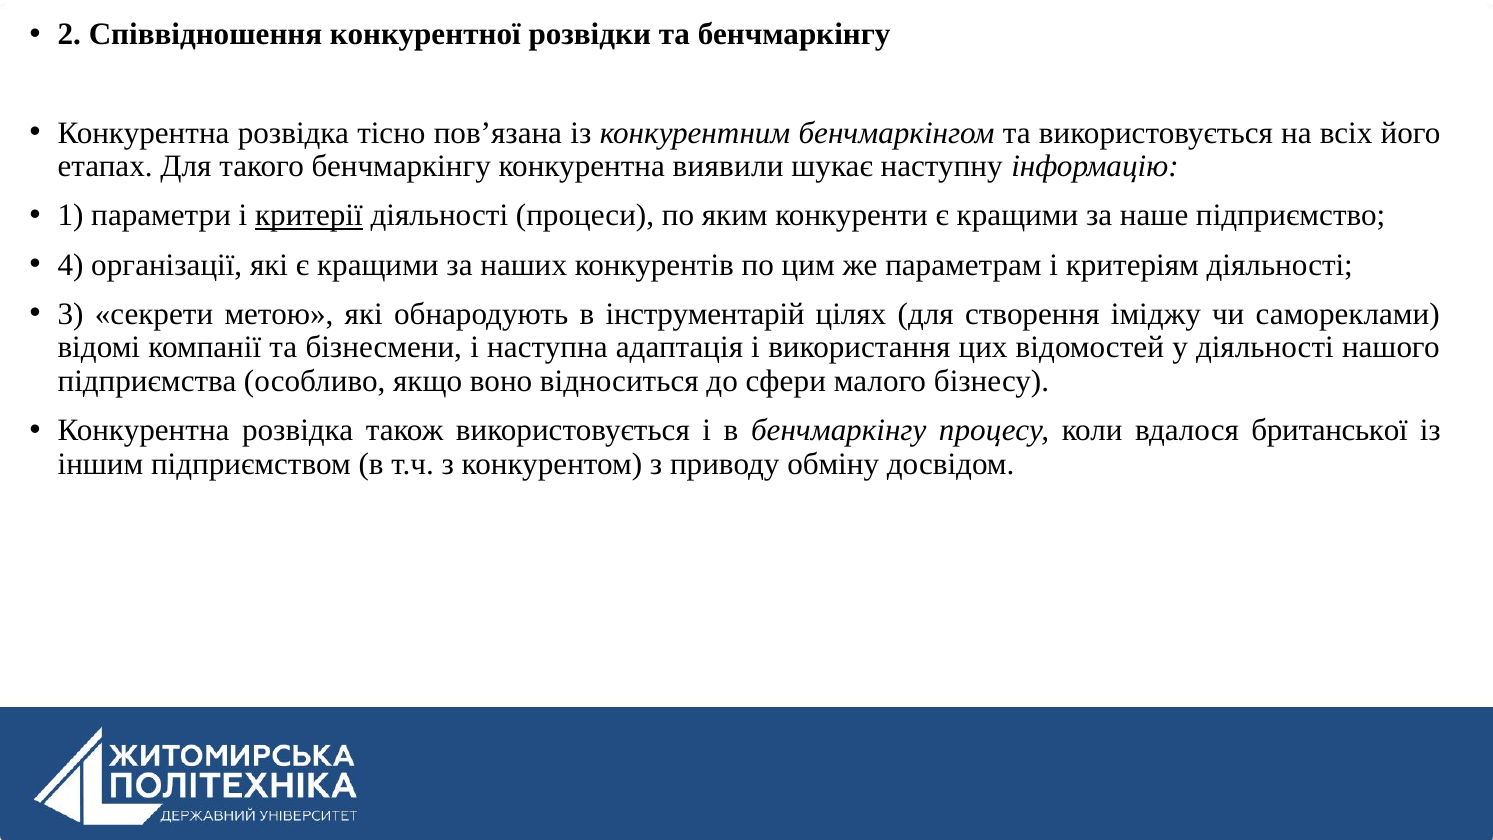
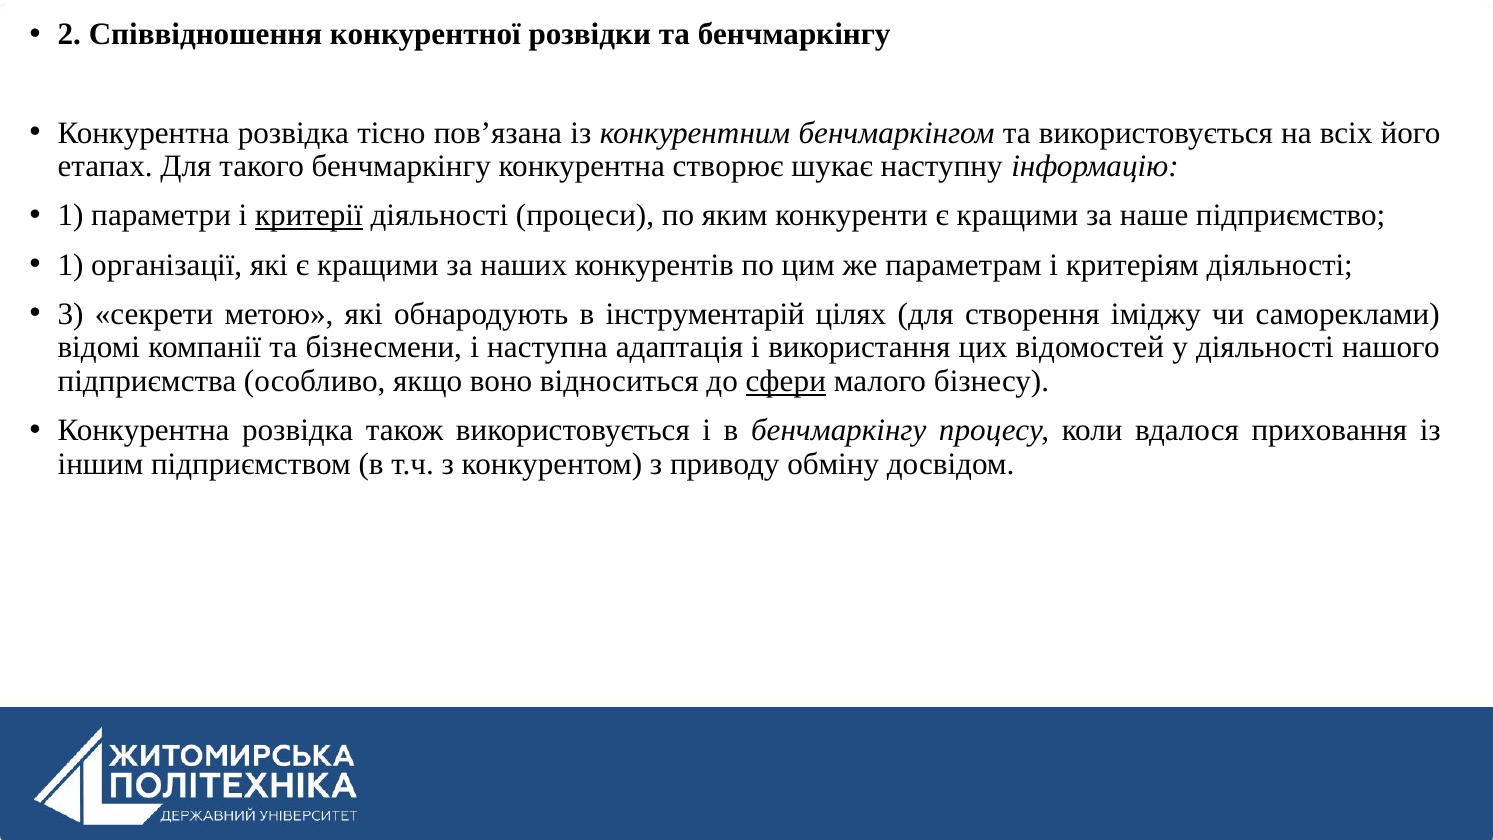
виявили: виявили -> створює (728, 166)
4: 4 -> 1 (71, 265)
сфери underline: none -> present (786, 381)
британської: британської -> приховання (1329, 430)
